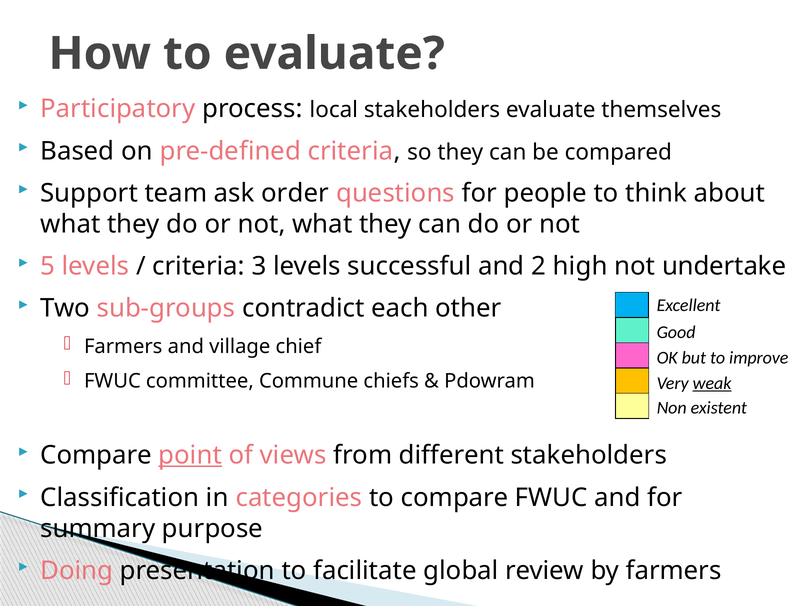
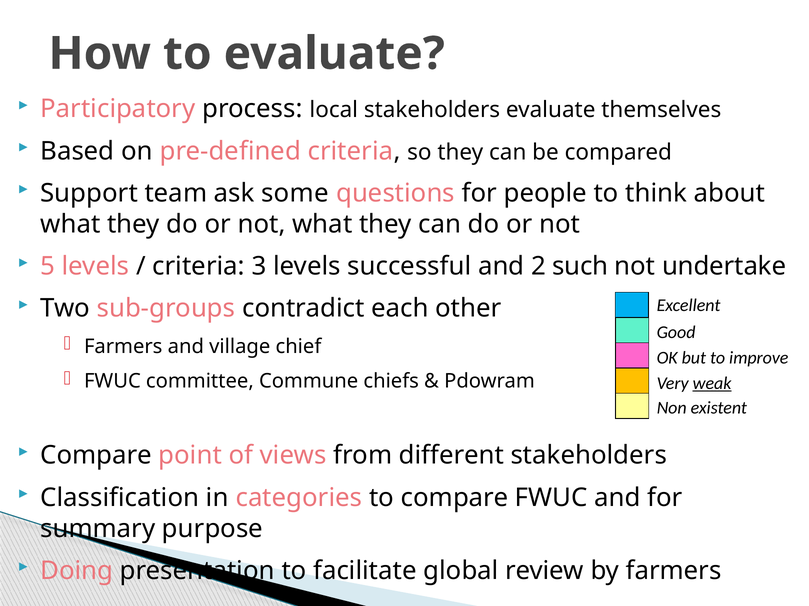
order: order -> some (295, 193)
high: high -> such (580, 267)
point underline: present -> none (190, 456)
